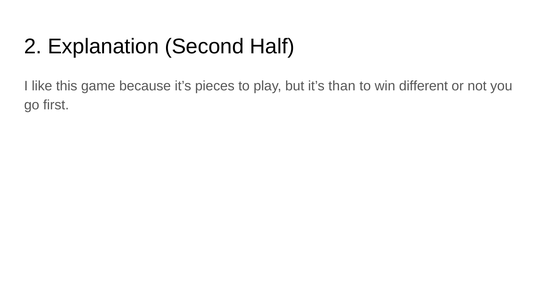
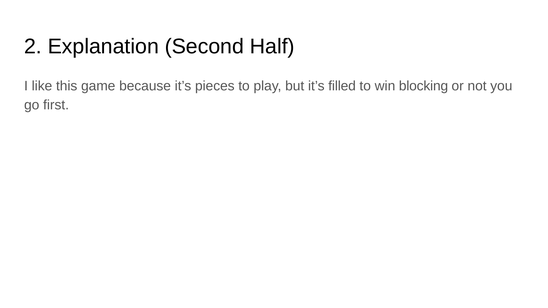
than: than -> filled (342, 86)
different: different -> blocking (424, 86)
